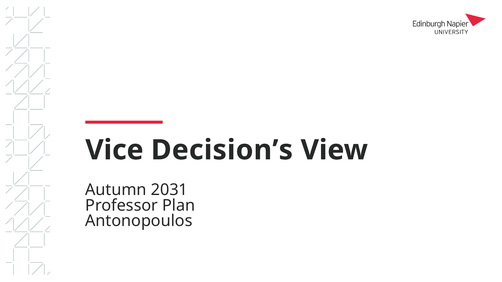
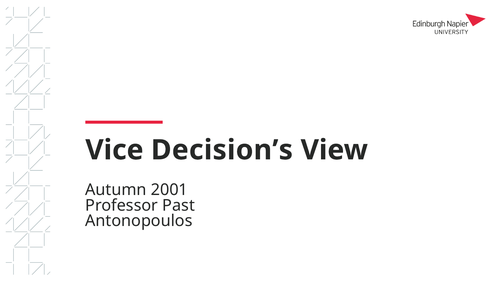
2031: 2031 -> 2001 (169, 190)
Plan: Plan -> Past (179, 206)
